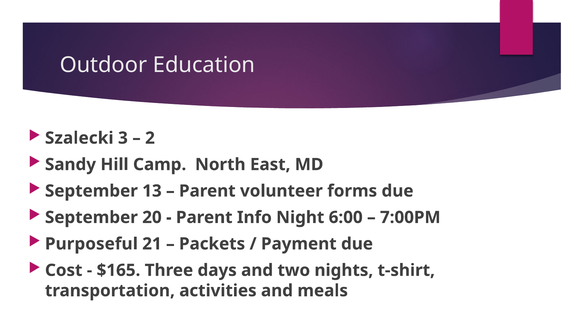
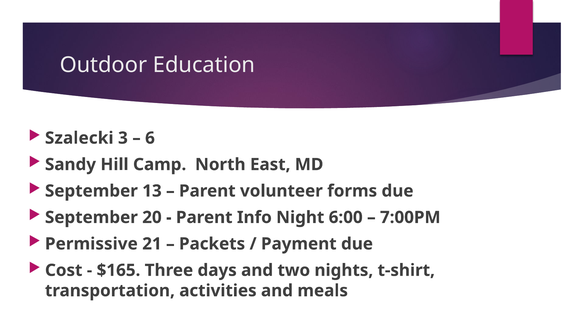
2: 2 -> 6 (150, 138)
Purposeful: Purposeful -> Permissive (91, 244)
